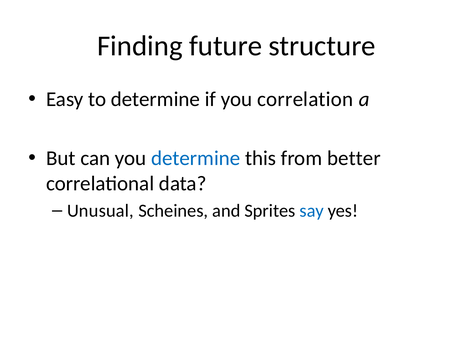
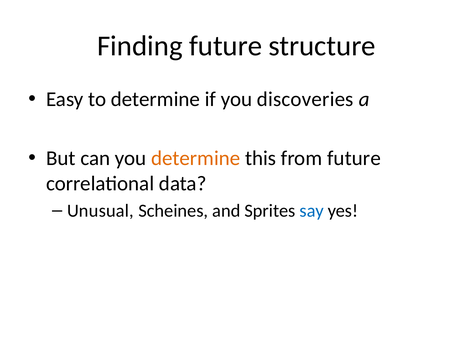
correlation: correlation -> discoveries (305, 99)
determine colour: blue -> orange (196, 158)
from better: better -> future (354, 158)
